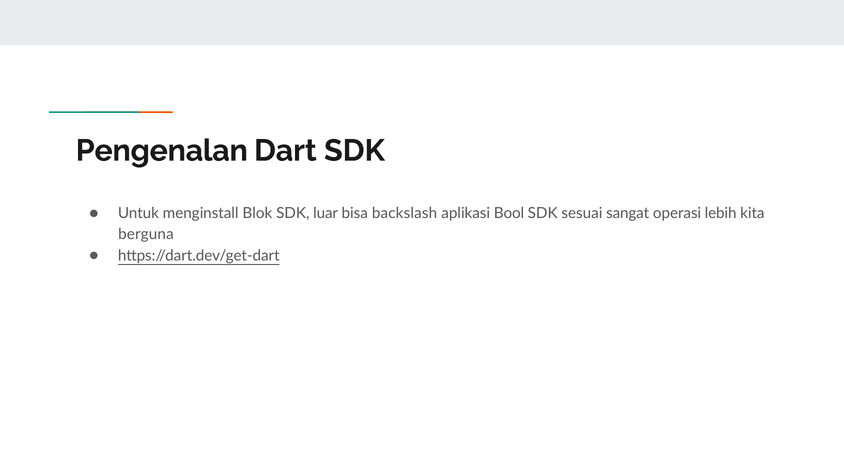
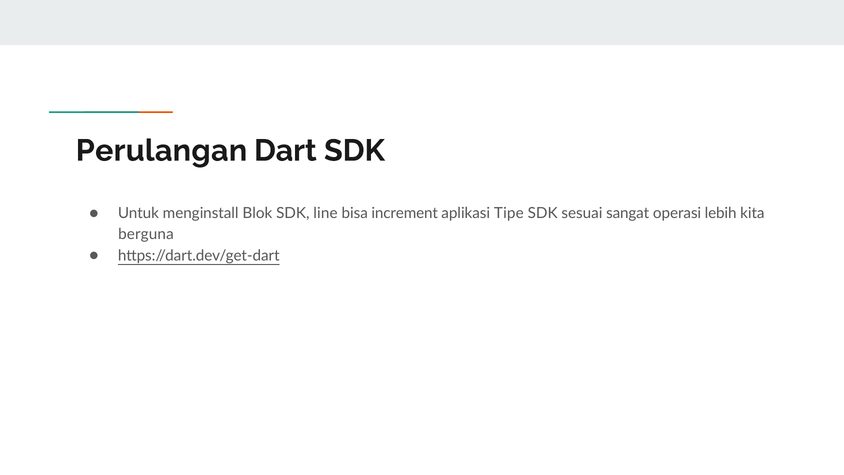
Pengenalan: Pengenalan -> Perulangan (162, 151)
luar: luar -> line (325, 213)
backslash: backslash -> increment (405, 213)
Bool: Bool -> Tipe (509, 213)
